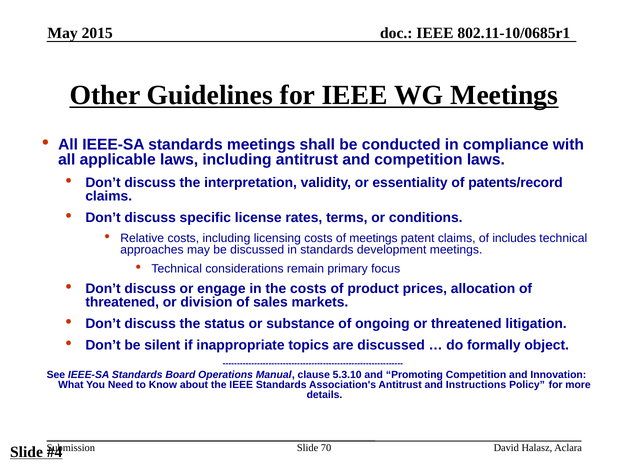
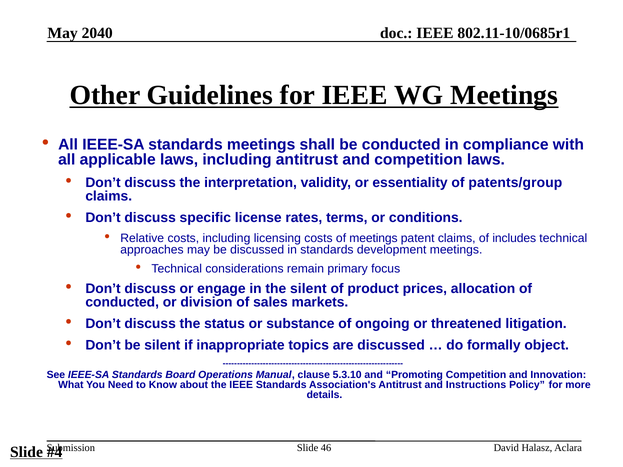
2015: 2015 -> 2040 (97, 33)
patents/record: patents/record -> patents/group (515, 183)
the costs: costs -> silent (308, 289)
threatened: threatened -> conducted (122, 302)
70: 70 -> 46 (326, 448)
